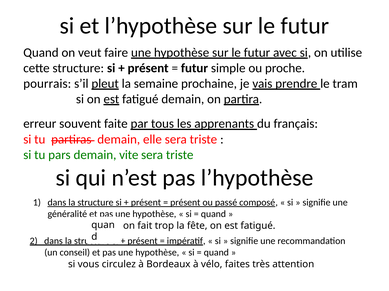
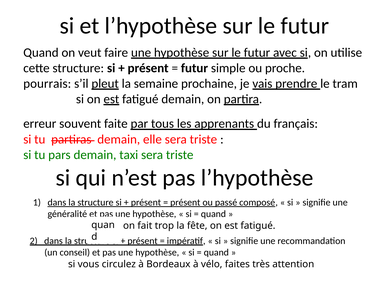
vite: vite -> taxi (129, 155)
